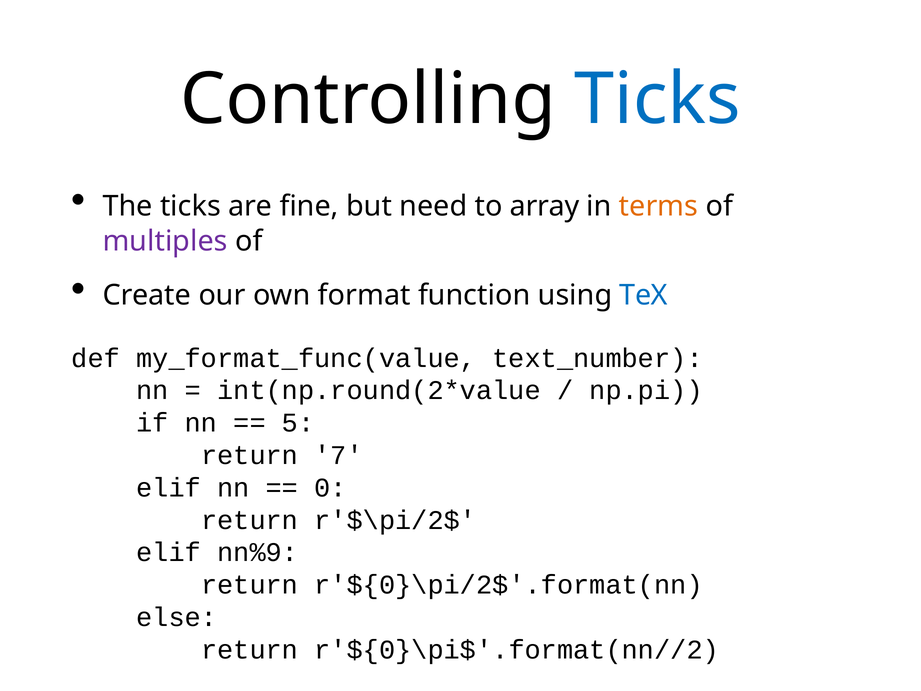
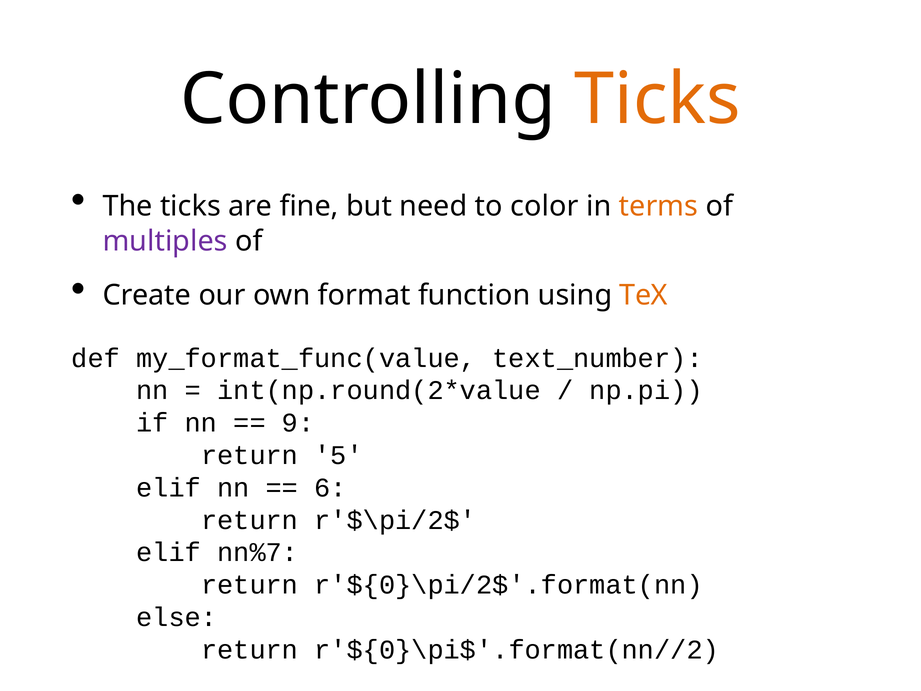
Ticks colour: blue -> orange (658, 99)
array: array -> color (544, 206)
TeX colour: blue -> orange (644, 295)
5: 5 -> 9 (298, 423)
7: 7 -> 5 (339, 455)
0: 0 -> 6 (330, 488)
nn%9: nn%9 -> nn%7 (258, 552)
